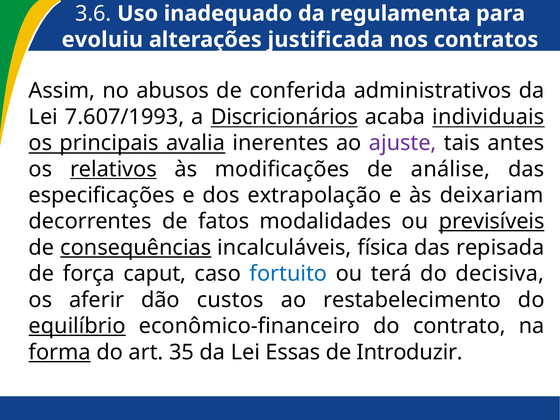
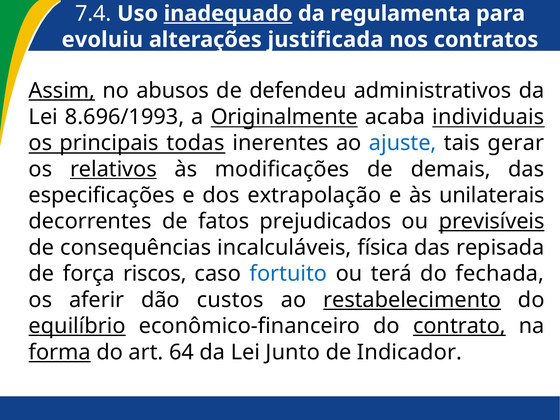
3.6: 3.6 -> 7.4 (93, 14)
inadequado underline: none -> present (228, 14)
Assim underline: none -> present (62, 91)
conferida: conferida -> defendeu (298, 91)
7.607/1993: 7.607/1993 -> 8.696/1993 (125, 117)
Discricionários: Discricionários -> Originalmente (284, 117)
avalia: avalia -> todas (195, 143)
ajuste colour: purple -> blue (403, 143)
antes: antes -> gerar (516, 143)
análise: análise -> demais (451, 169)
deixariam: deixariam -> unilaterais (492, 195)
modalidades: modalidades -> prejudicados (325, 221)
consequências underline: present -> none (136, 248)
caput: caput -> riscos (155, 274)
decisiva: decisiva -> fechada (500, 274)
restabelecimento underline: none -> present (412, 300)
contrato underline: none -> present (459, 326)
35: 35 -> 64 (181, 352)
Essas: Essas -> Junto (293, 352)
Introduzir: Introduzir -> Indicador (409, 352)
